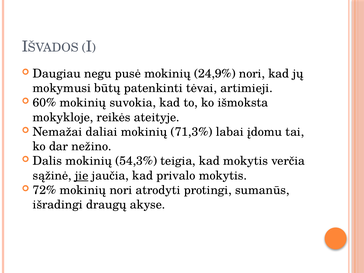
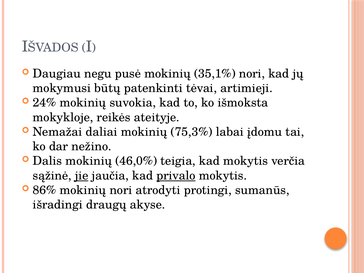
24,9%: 24,9% -> 35,1% (215, 74)
60%: 60% -> 24% (44, 103)
71,3%: 71,3% -> 75,3% (192, 132)
54,3%: 54,3% -> 46,0% (136, 161)
privalo underline: none -> present (176, 176)
72%: 72% -> 86% (44, 190)
